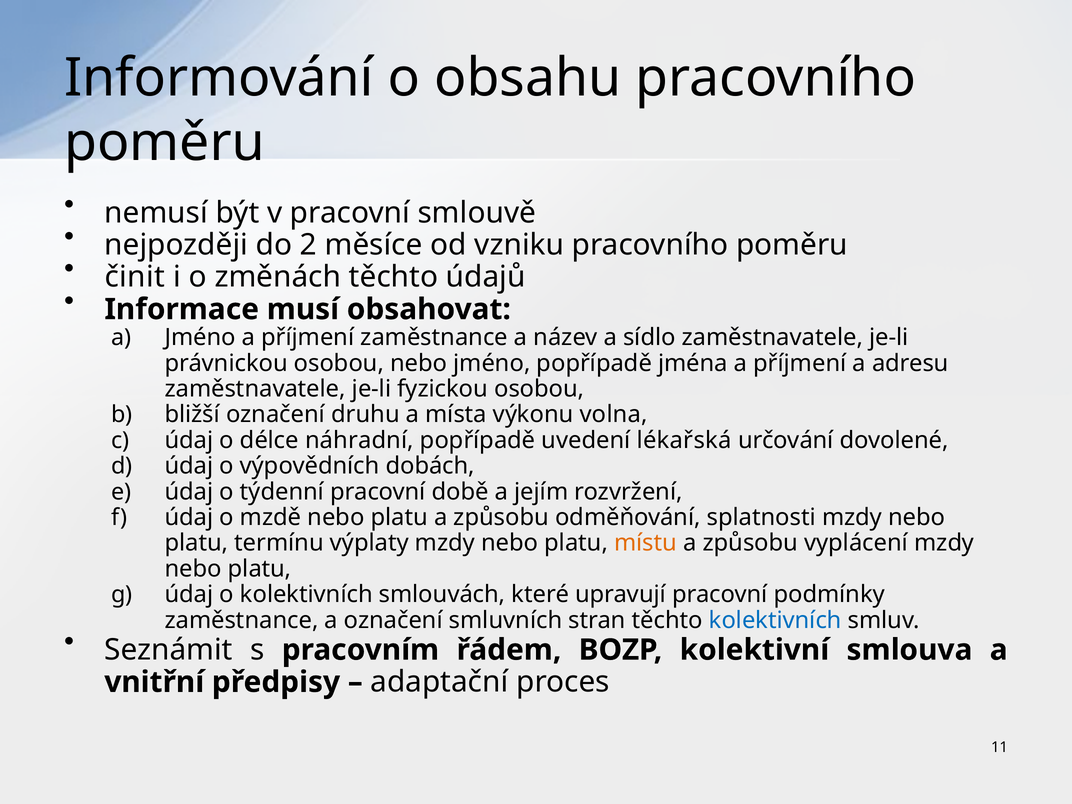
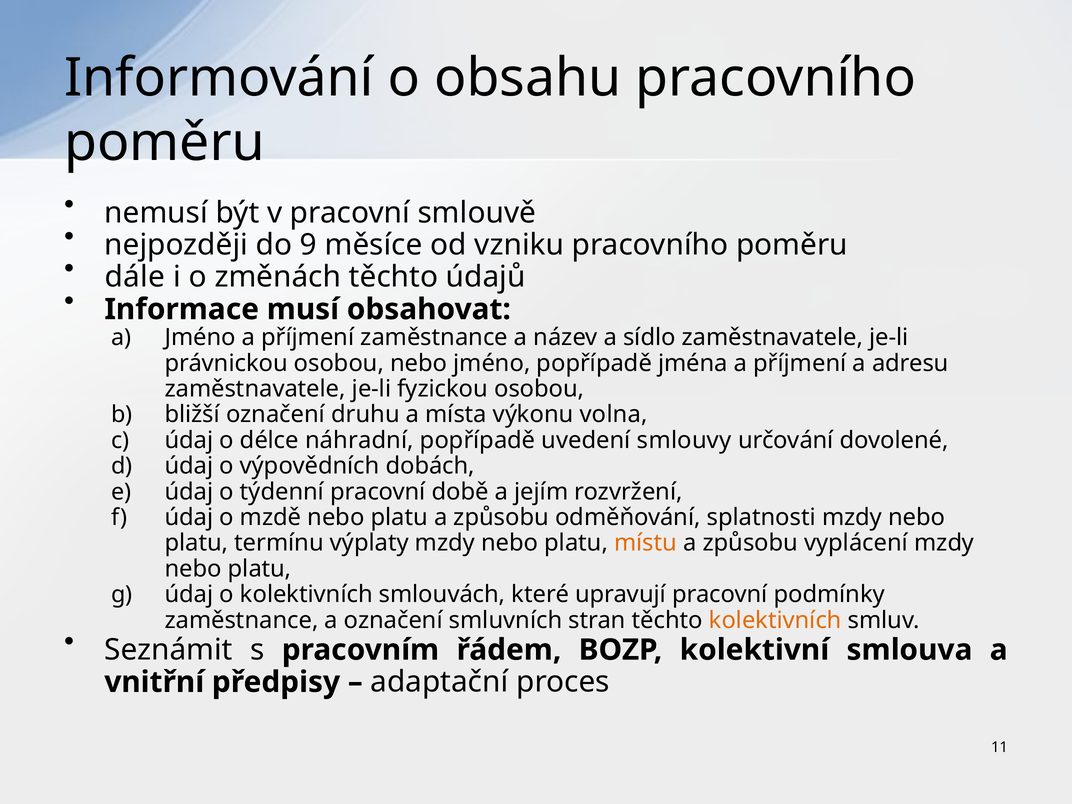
2: 2 -> 9 (308, 245)
činit: činit -> dále (135, 277)
lékařská: lékařská -> smlouvy (684, 440)
kolektivních colour: blue -> orange (775, 620)
